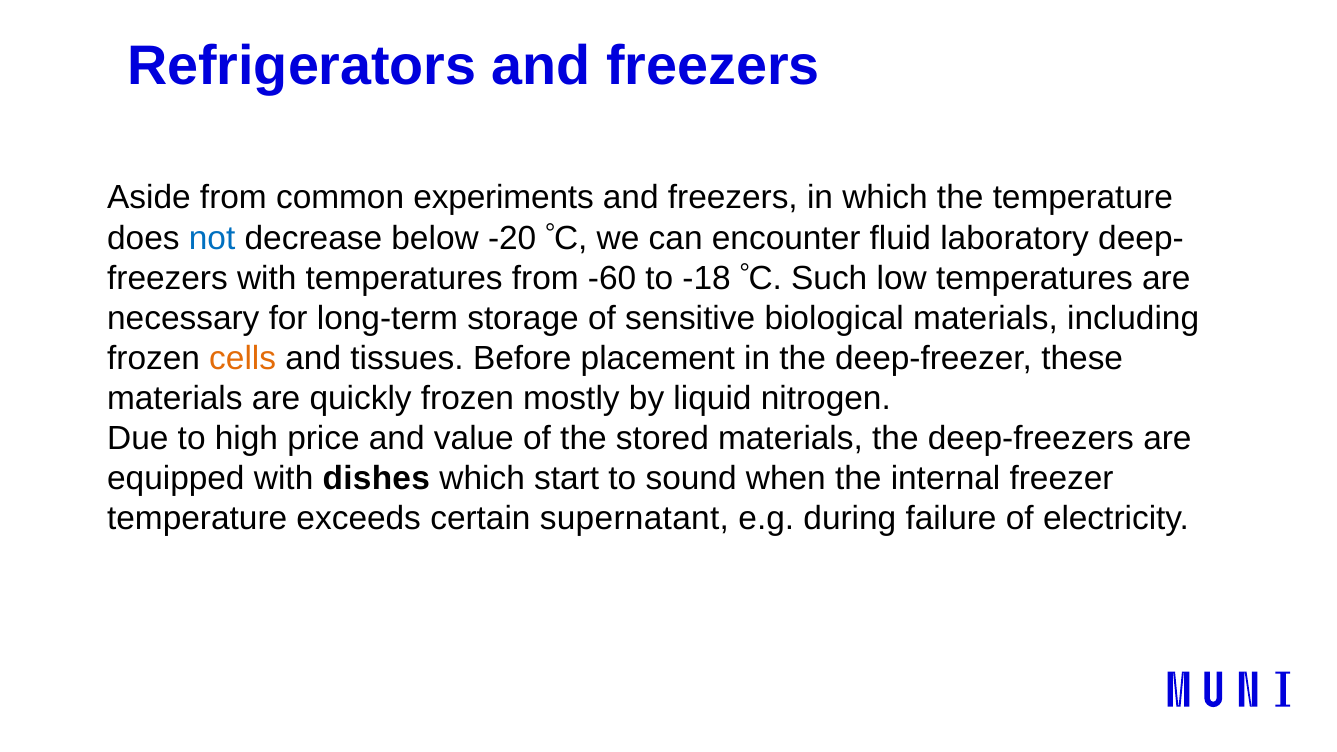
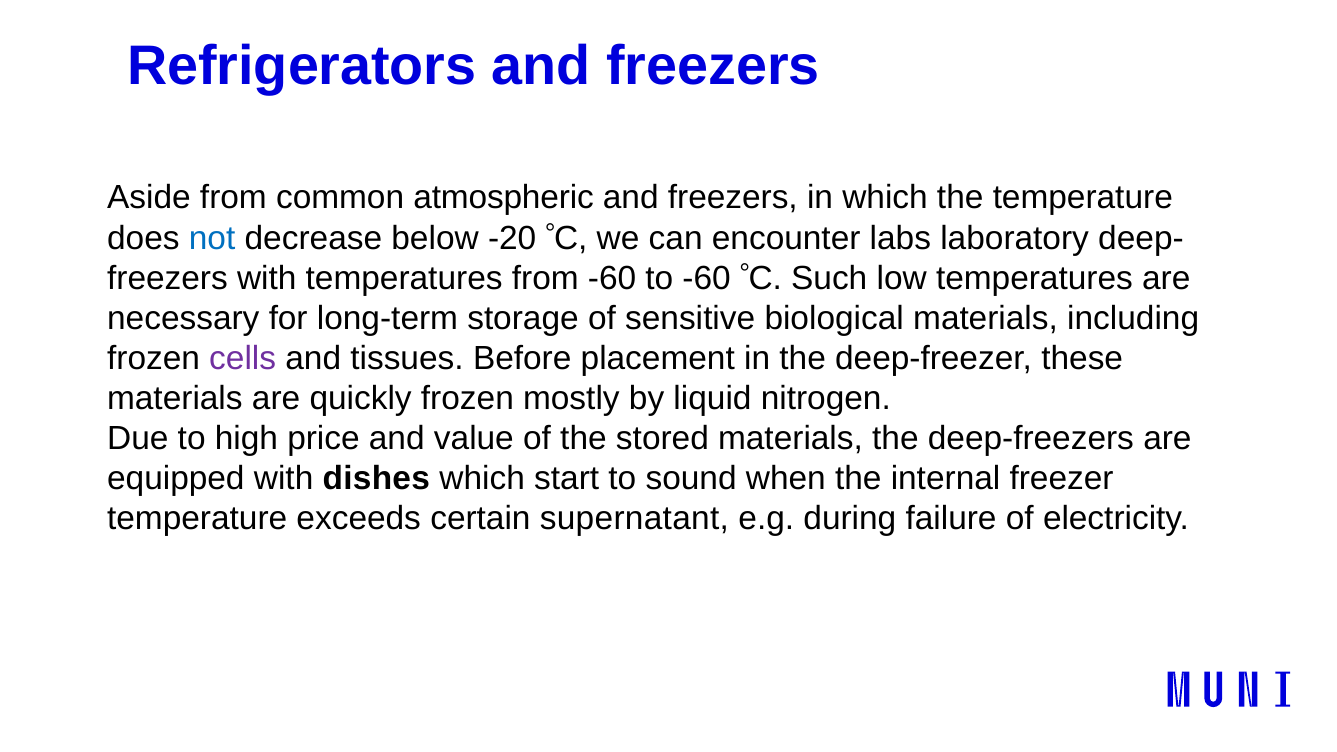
experiments: experiments -> atmospheric (504, 198)
fluid: fluid -> labs (900, 238)
to -18: -18 -> -60 (707, 278)
cells colour: orange -> purple (243, 358)
